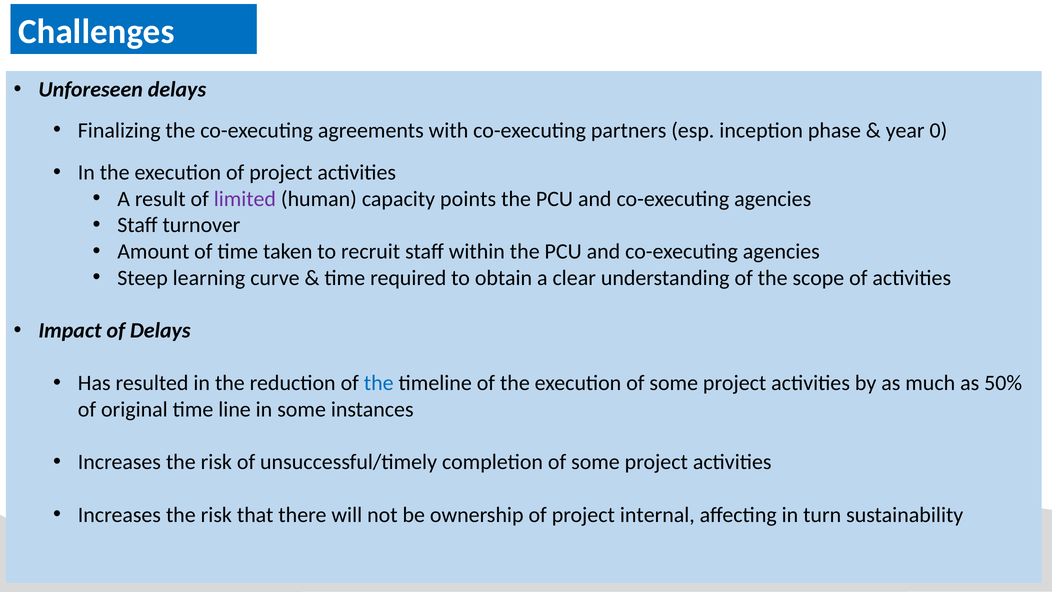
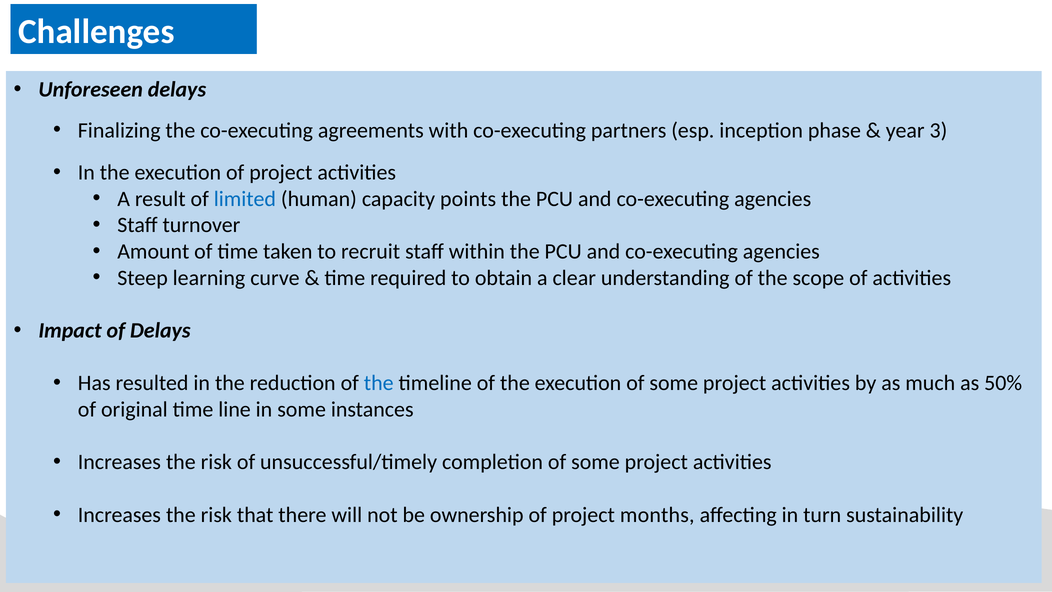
0: 0 -> 3 (938, 130)
limited colour: purple -> blue (245, 199)
internal: internal -> months (657, 515)
